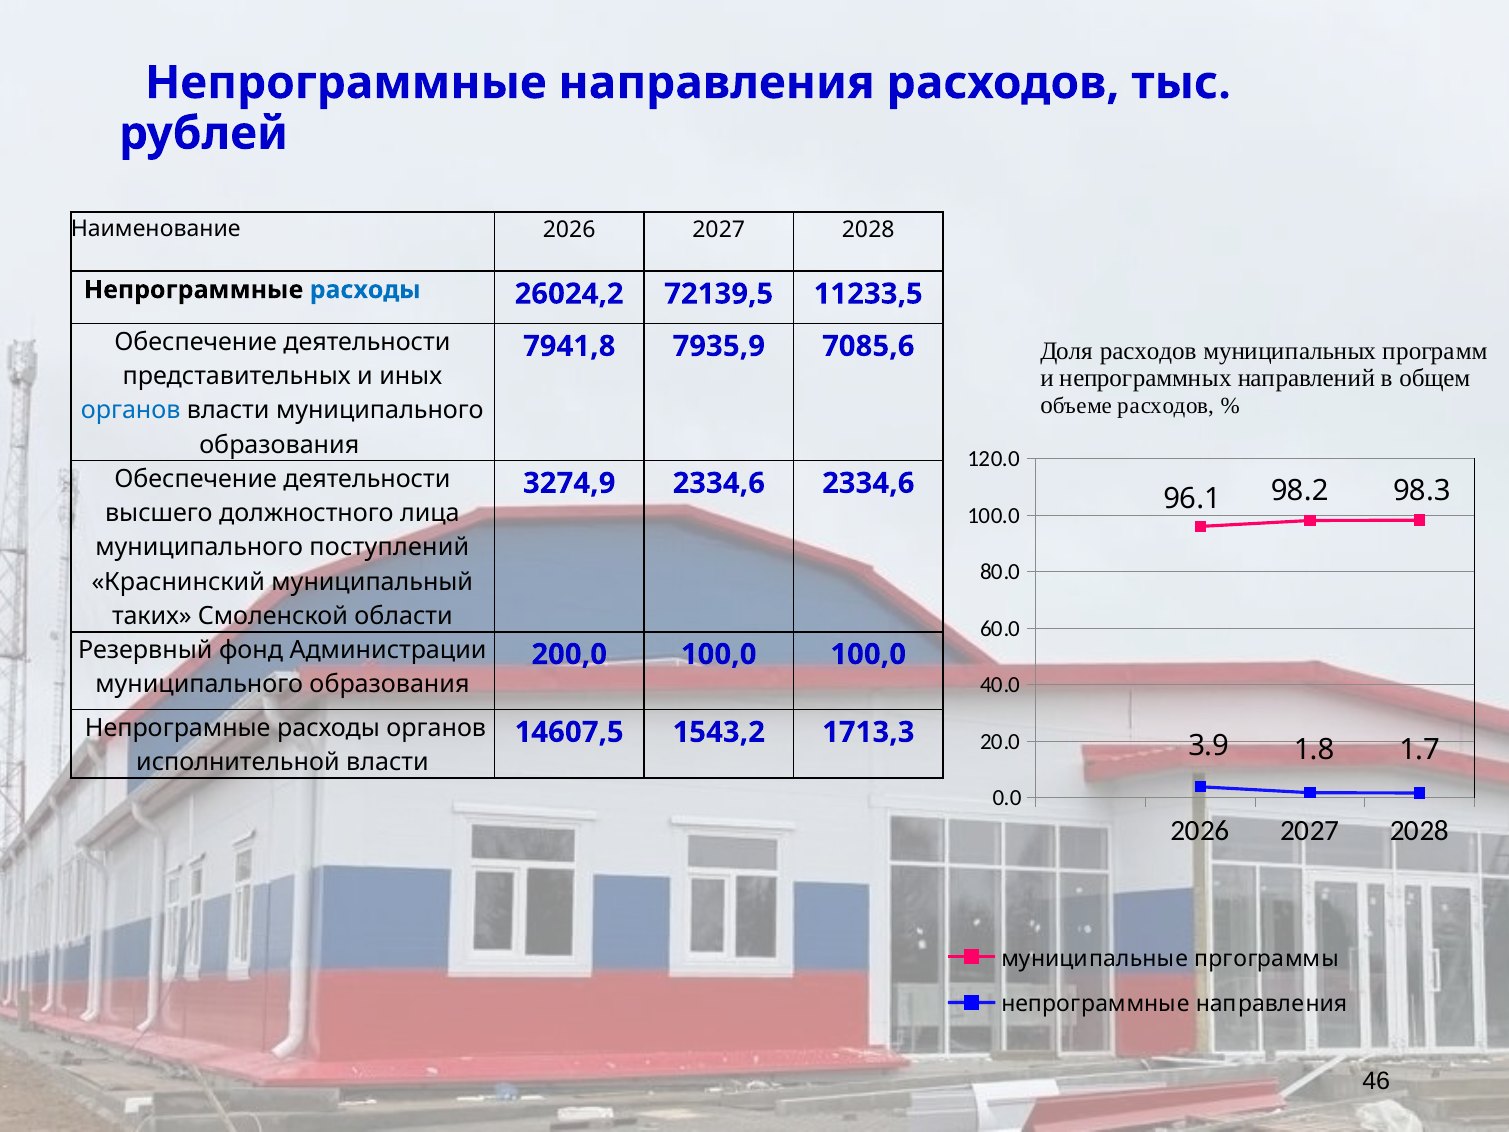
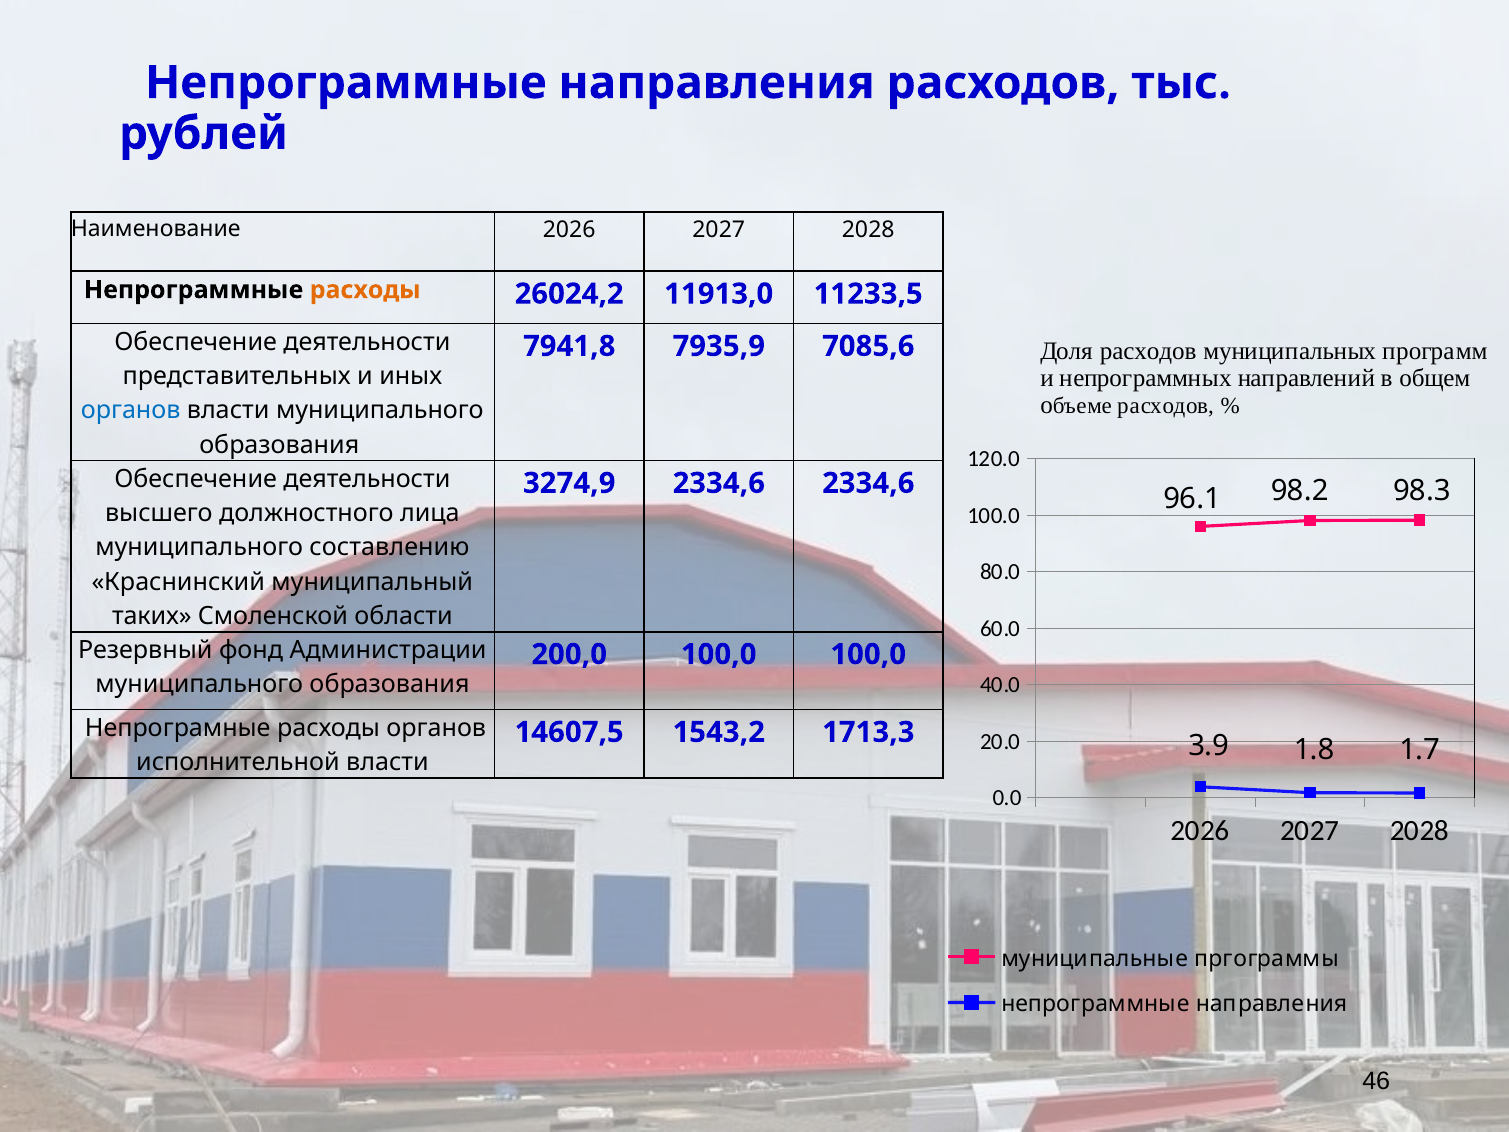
расходы colour: blue -> orange (365, 290)
72139,5: 72139,5 -> 11913,0 (719, 294)
поступлений: поступлений -> составлению (389, 547)
